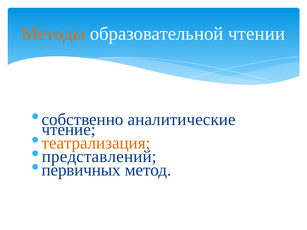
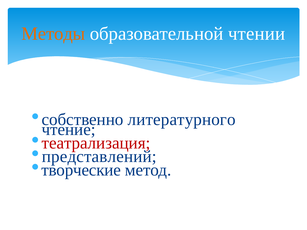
аналитические: аналитические -> литературного (182, 120)
театрализация colour: orange -> red (96, 143)
первичных: первичных -> творческие (81, 170)
